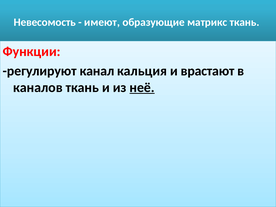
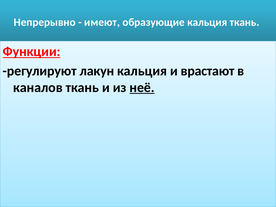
Невесомость: Невесомость -> Непрерывно (45, 22)
образующие матрикс: матрикс -> кальция (207, 22)
Функции underline: none -> present (32, 52)
канал: канал -> лакун (97, 71)
